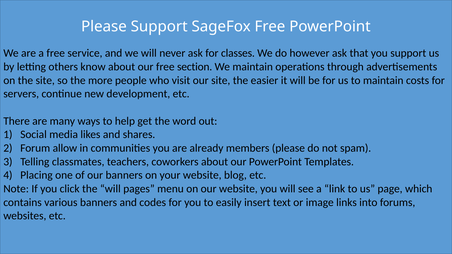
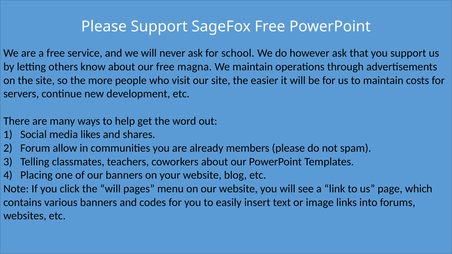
classes: classes -> school (238, 53)
section: section -> magna (195, 67)
